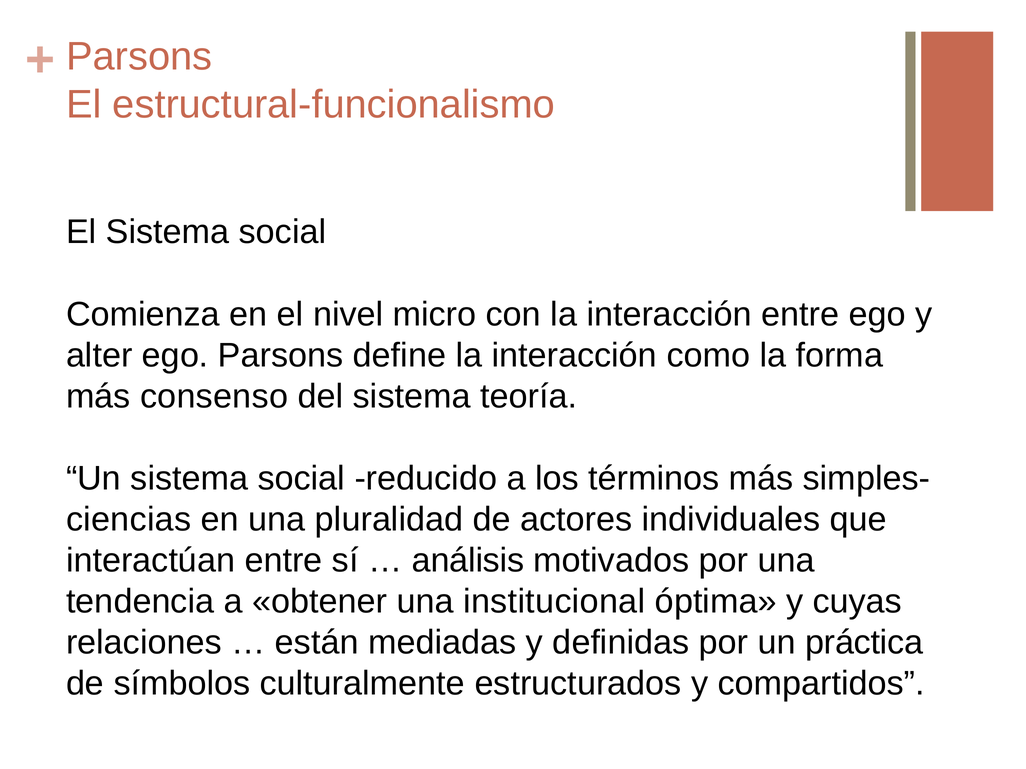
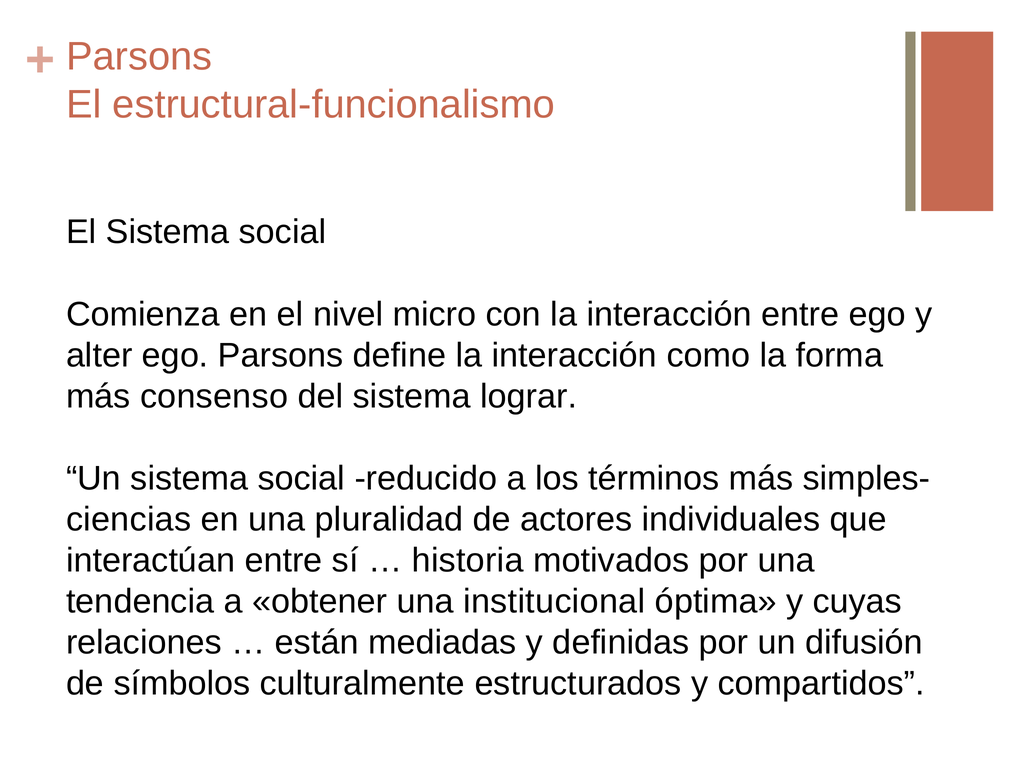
teoría: teoría -> lograr (529, 397)
análisis: análisis -> historia (468, 561)
práctica: práctica -> difusión (864, 643)
